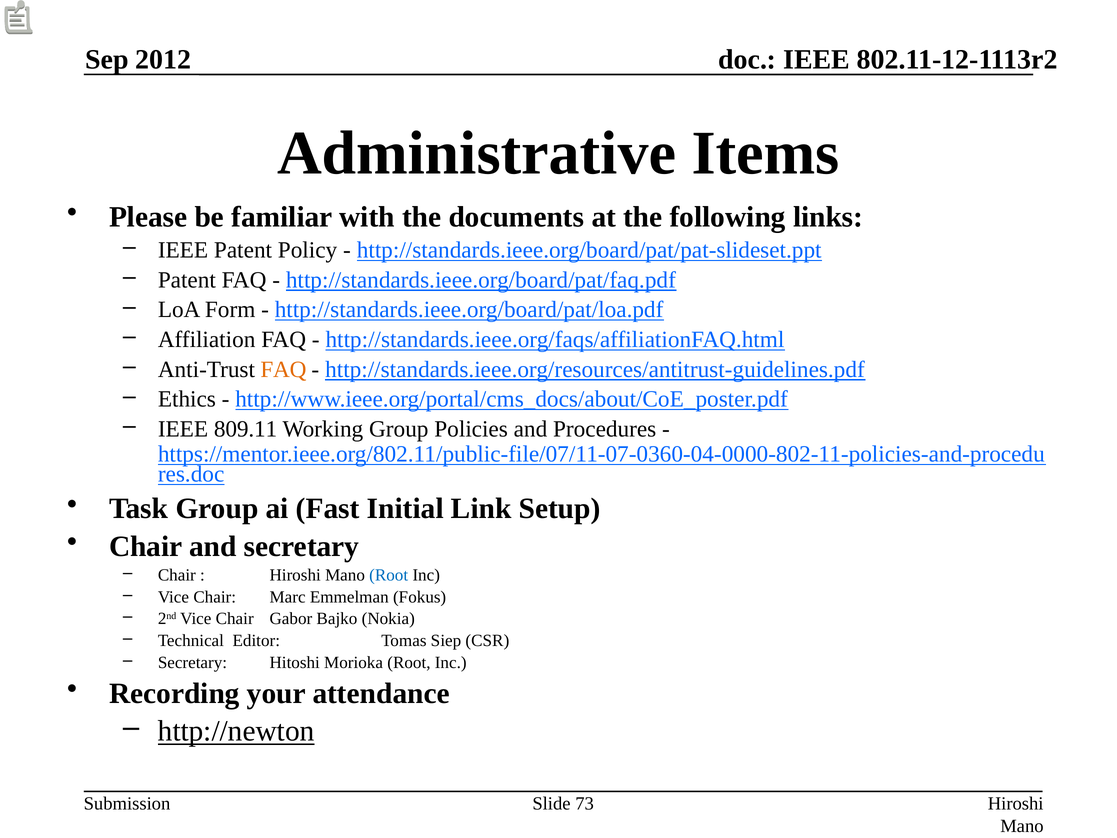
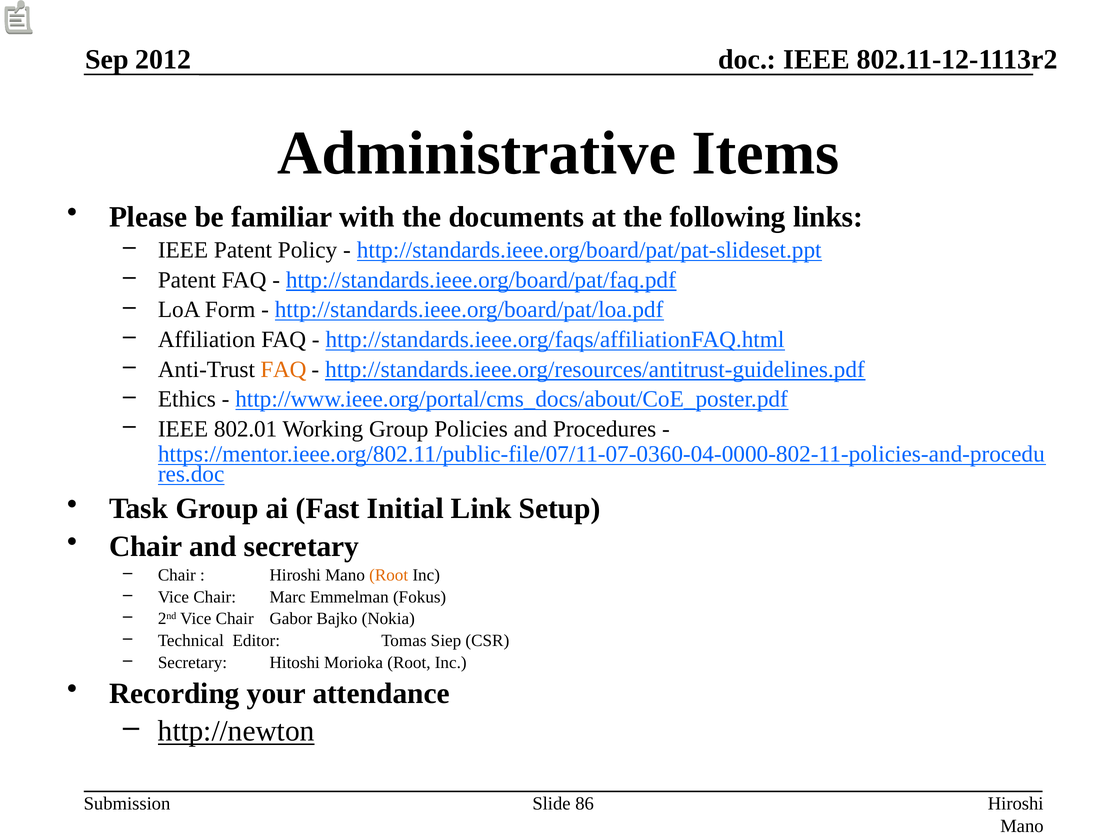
809.11: 809.11 -> 802.01 (246, 429)
Root colour: blue -> orange (389, 575)
73: 73 -> 86 (585, 803)
